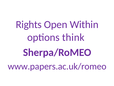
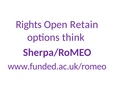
Within: Within -> Retain (84, 24)
www.papers.ac.uk/romeo: www.papers.ac.uk/romeo -> www.funded.ac.uk/romeo (57, 66)
